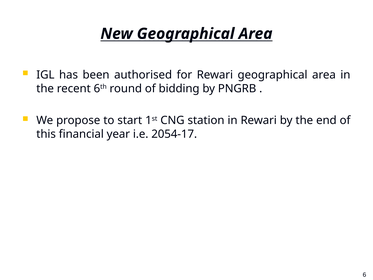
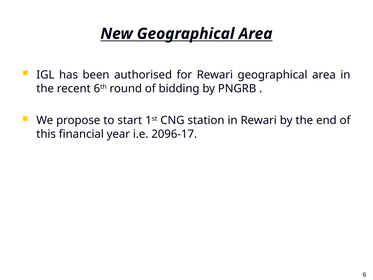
2054-17: 2054-17 -> 2096-17 (174, 134)
